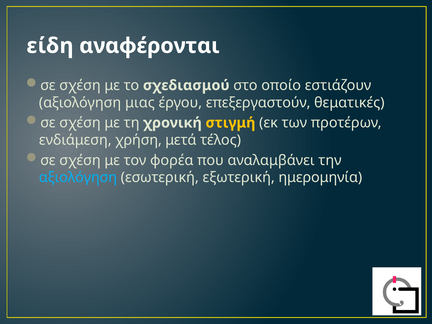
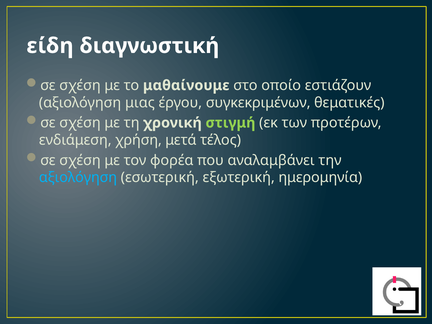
αναφέρονται: αναφέρονται -> διαγνωστική (149, 46)
σχεδιασμού: σχεδιασμού -> μαθαίνουμε (186, 85)
επεξεργαστούν: επεξεργαστούν -> συγκεκριμένων (258, 103)
στιγμή colour: yellow -> light green (230, 123)
